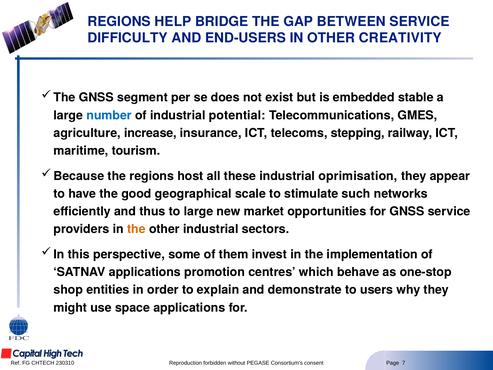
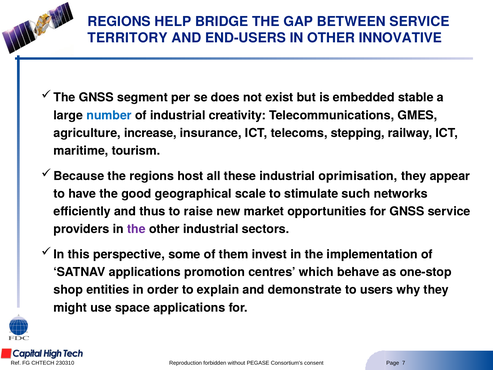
DIFFICULTY: DIFFICULTY -> TERRITORY (128, 38)
CREATIVITY: CREATIVITY -> INNOVATIVE (400, 38)
potential: potential -> creativity (237, 115)
to large: large -> raise (198, 211)
the colour: orange -> purple (136, 229)
